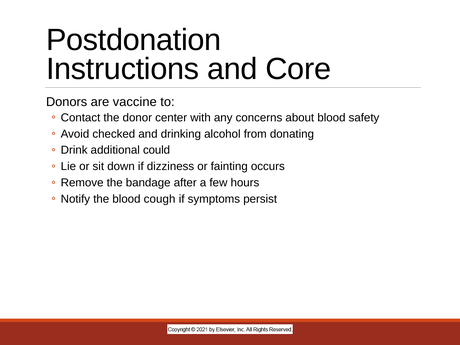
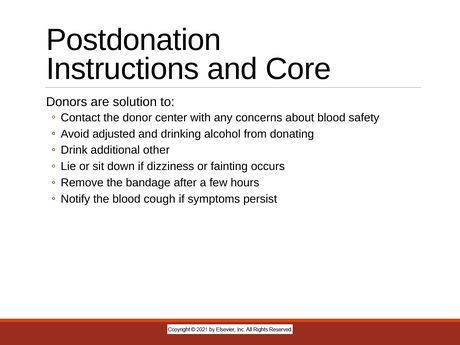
vaccine: vaccine -> solution (135, 102)
checked: checked -> adjusted (114, 134)
could: could -> other (156, 150)
